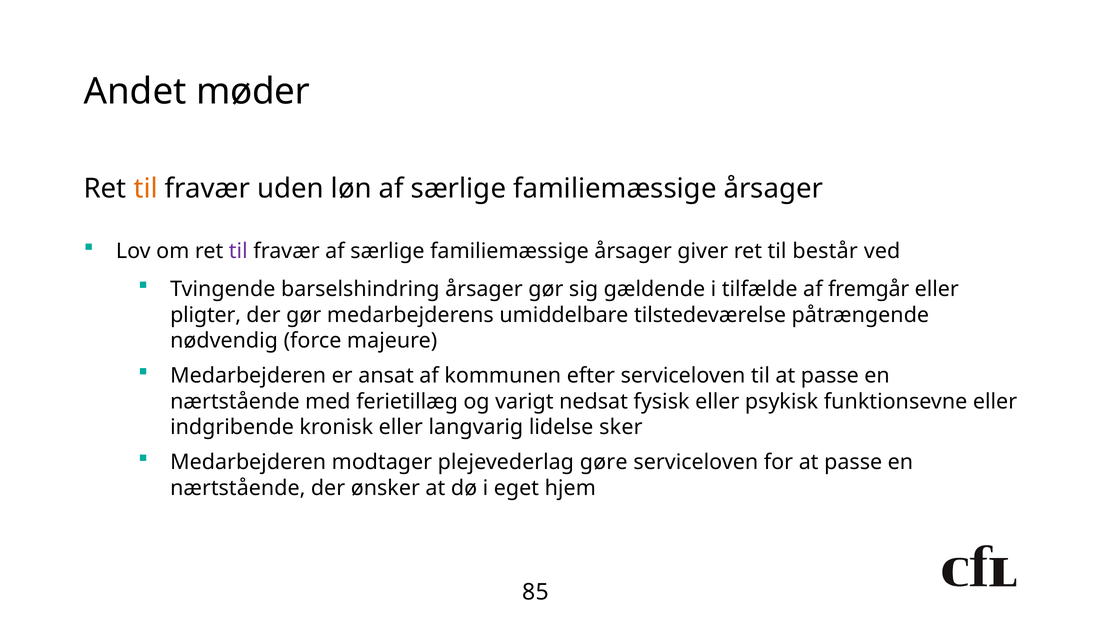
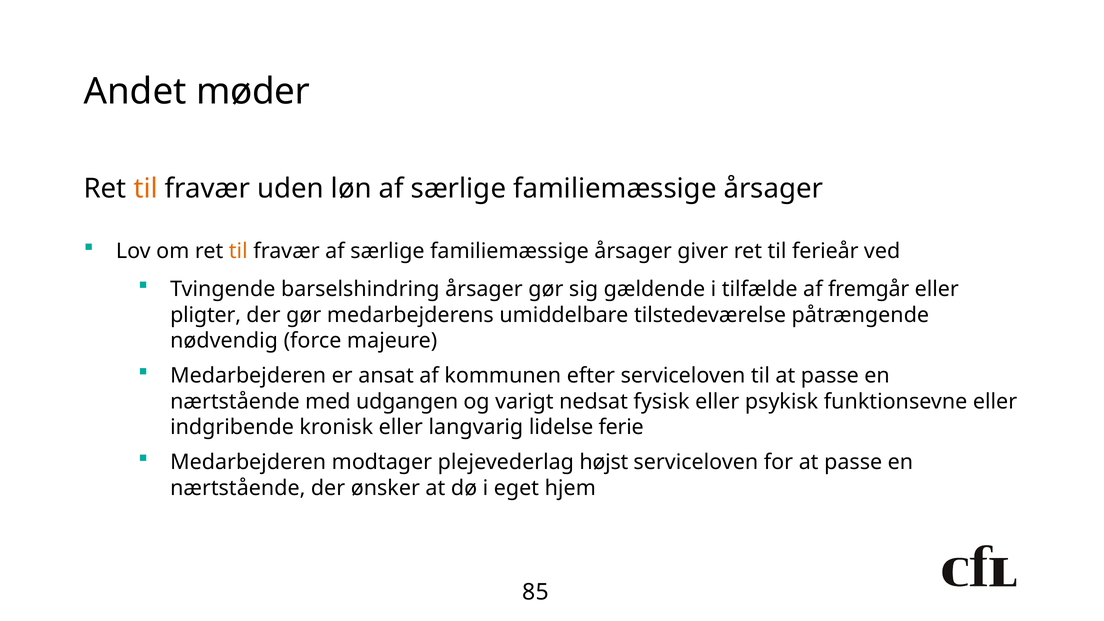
til colour: purple -> orange (238, 251)
består: består -> ferieår (825, 251)
ferietillæg: ferietillæg -> udgangen (407, 402)
sker: sker -> ferie (621, 427)
gøre: gøre -> højst (604, 462)
